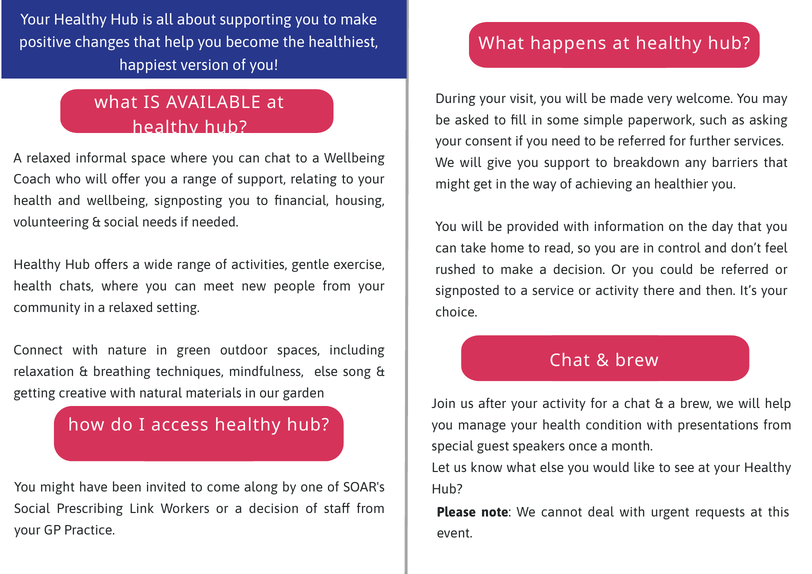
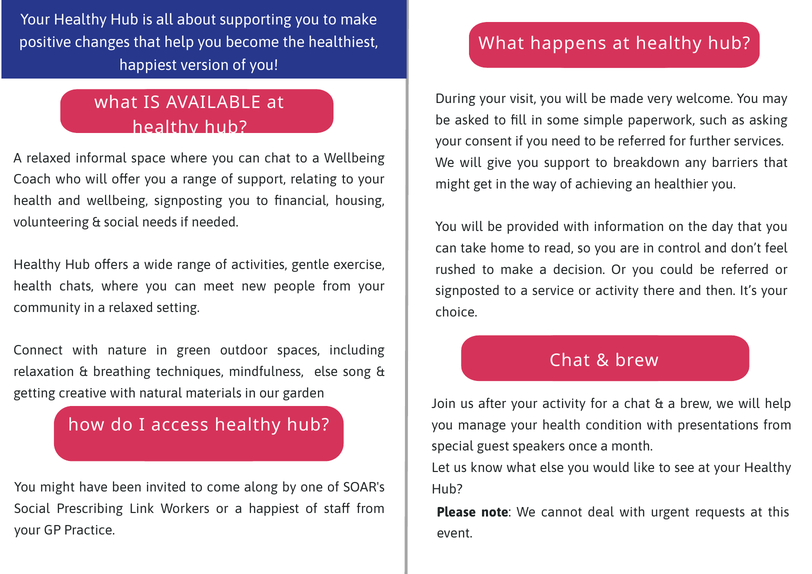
or a decision: decision -> happiest (274, 509)
